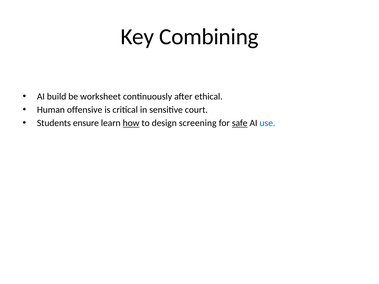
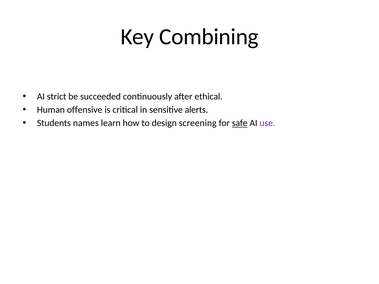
build: build -> strict (57, 97)
worksheet: worksheet -> succeeded (101, 97)
court: court -> alerts (196, 110)
ensure: ensure -> names (86, 123)
how underline: present -> none (131, 123)
use colour: blue -> purple (267, 123)
